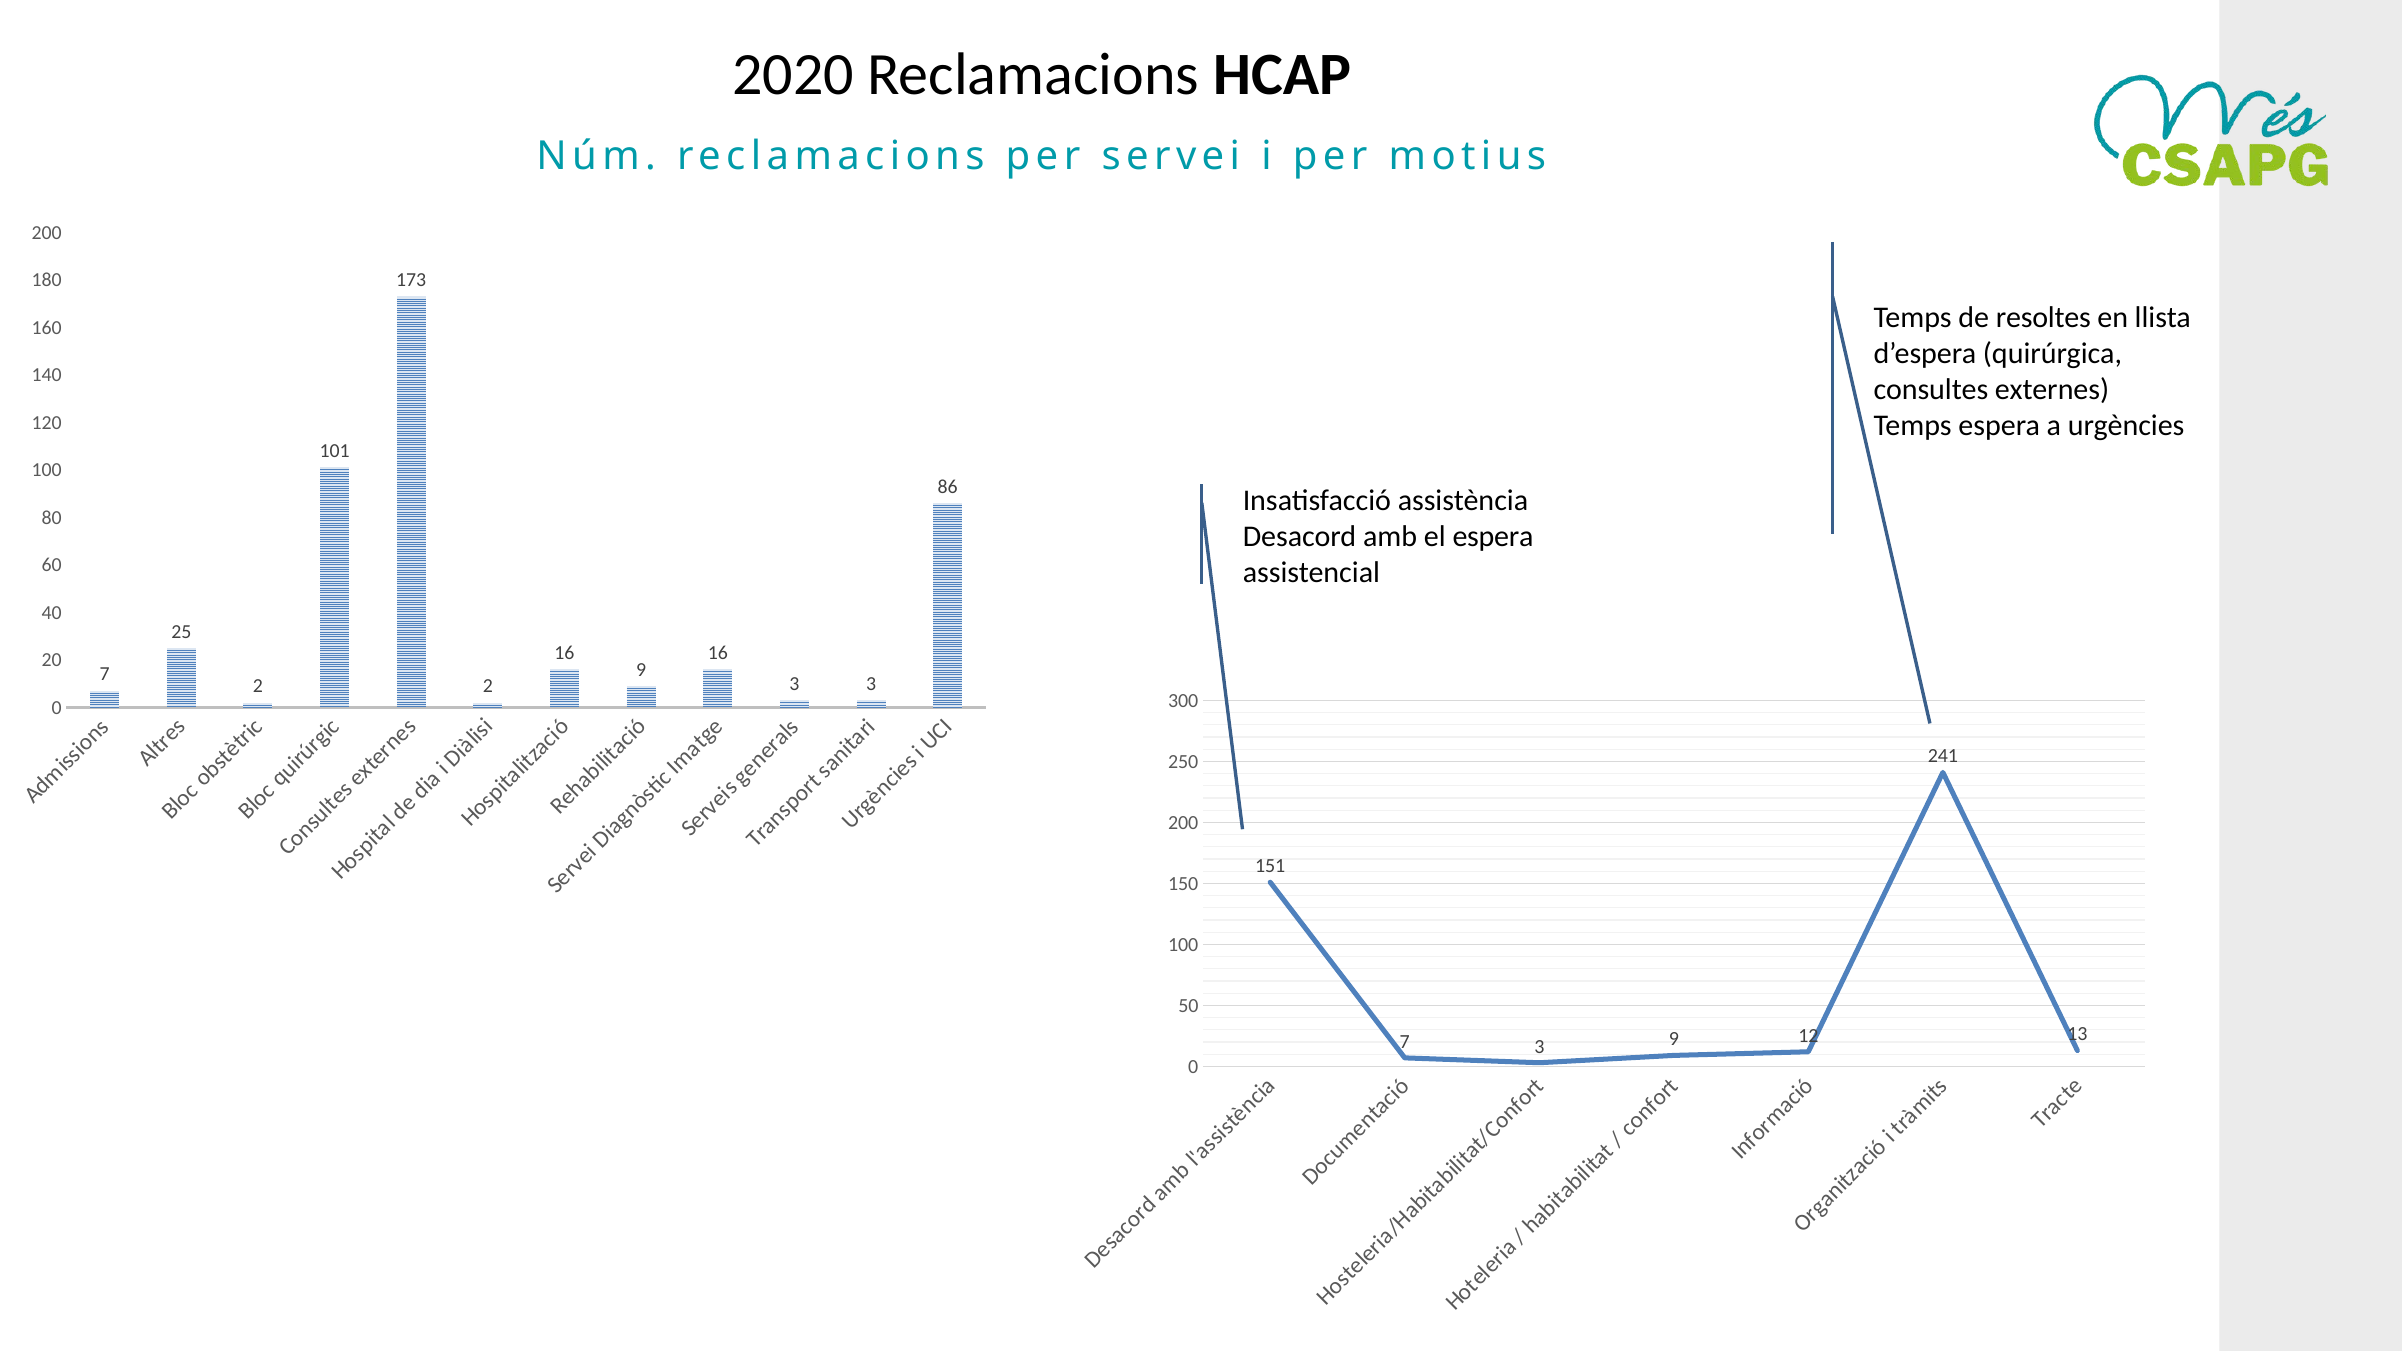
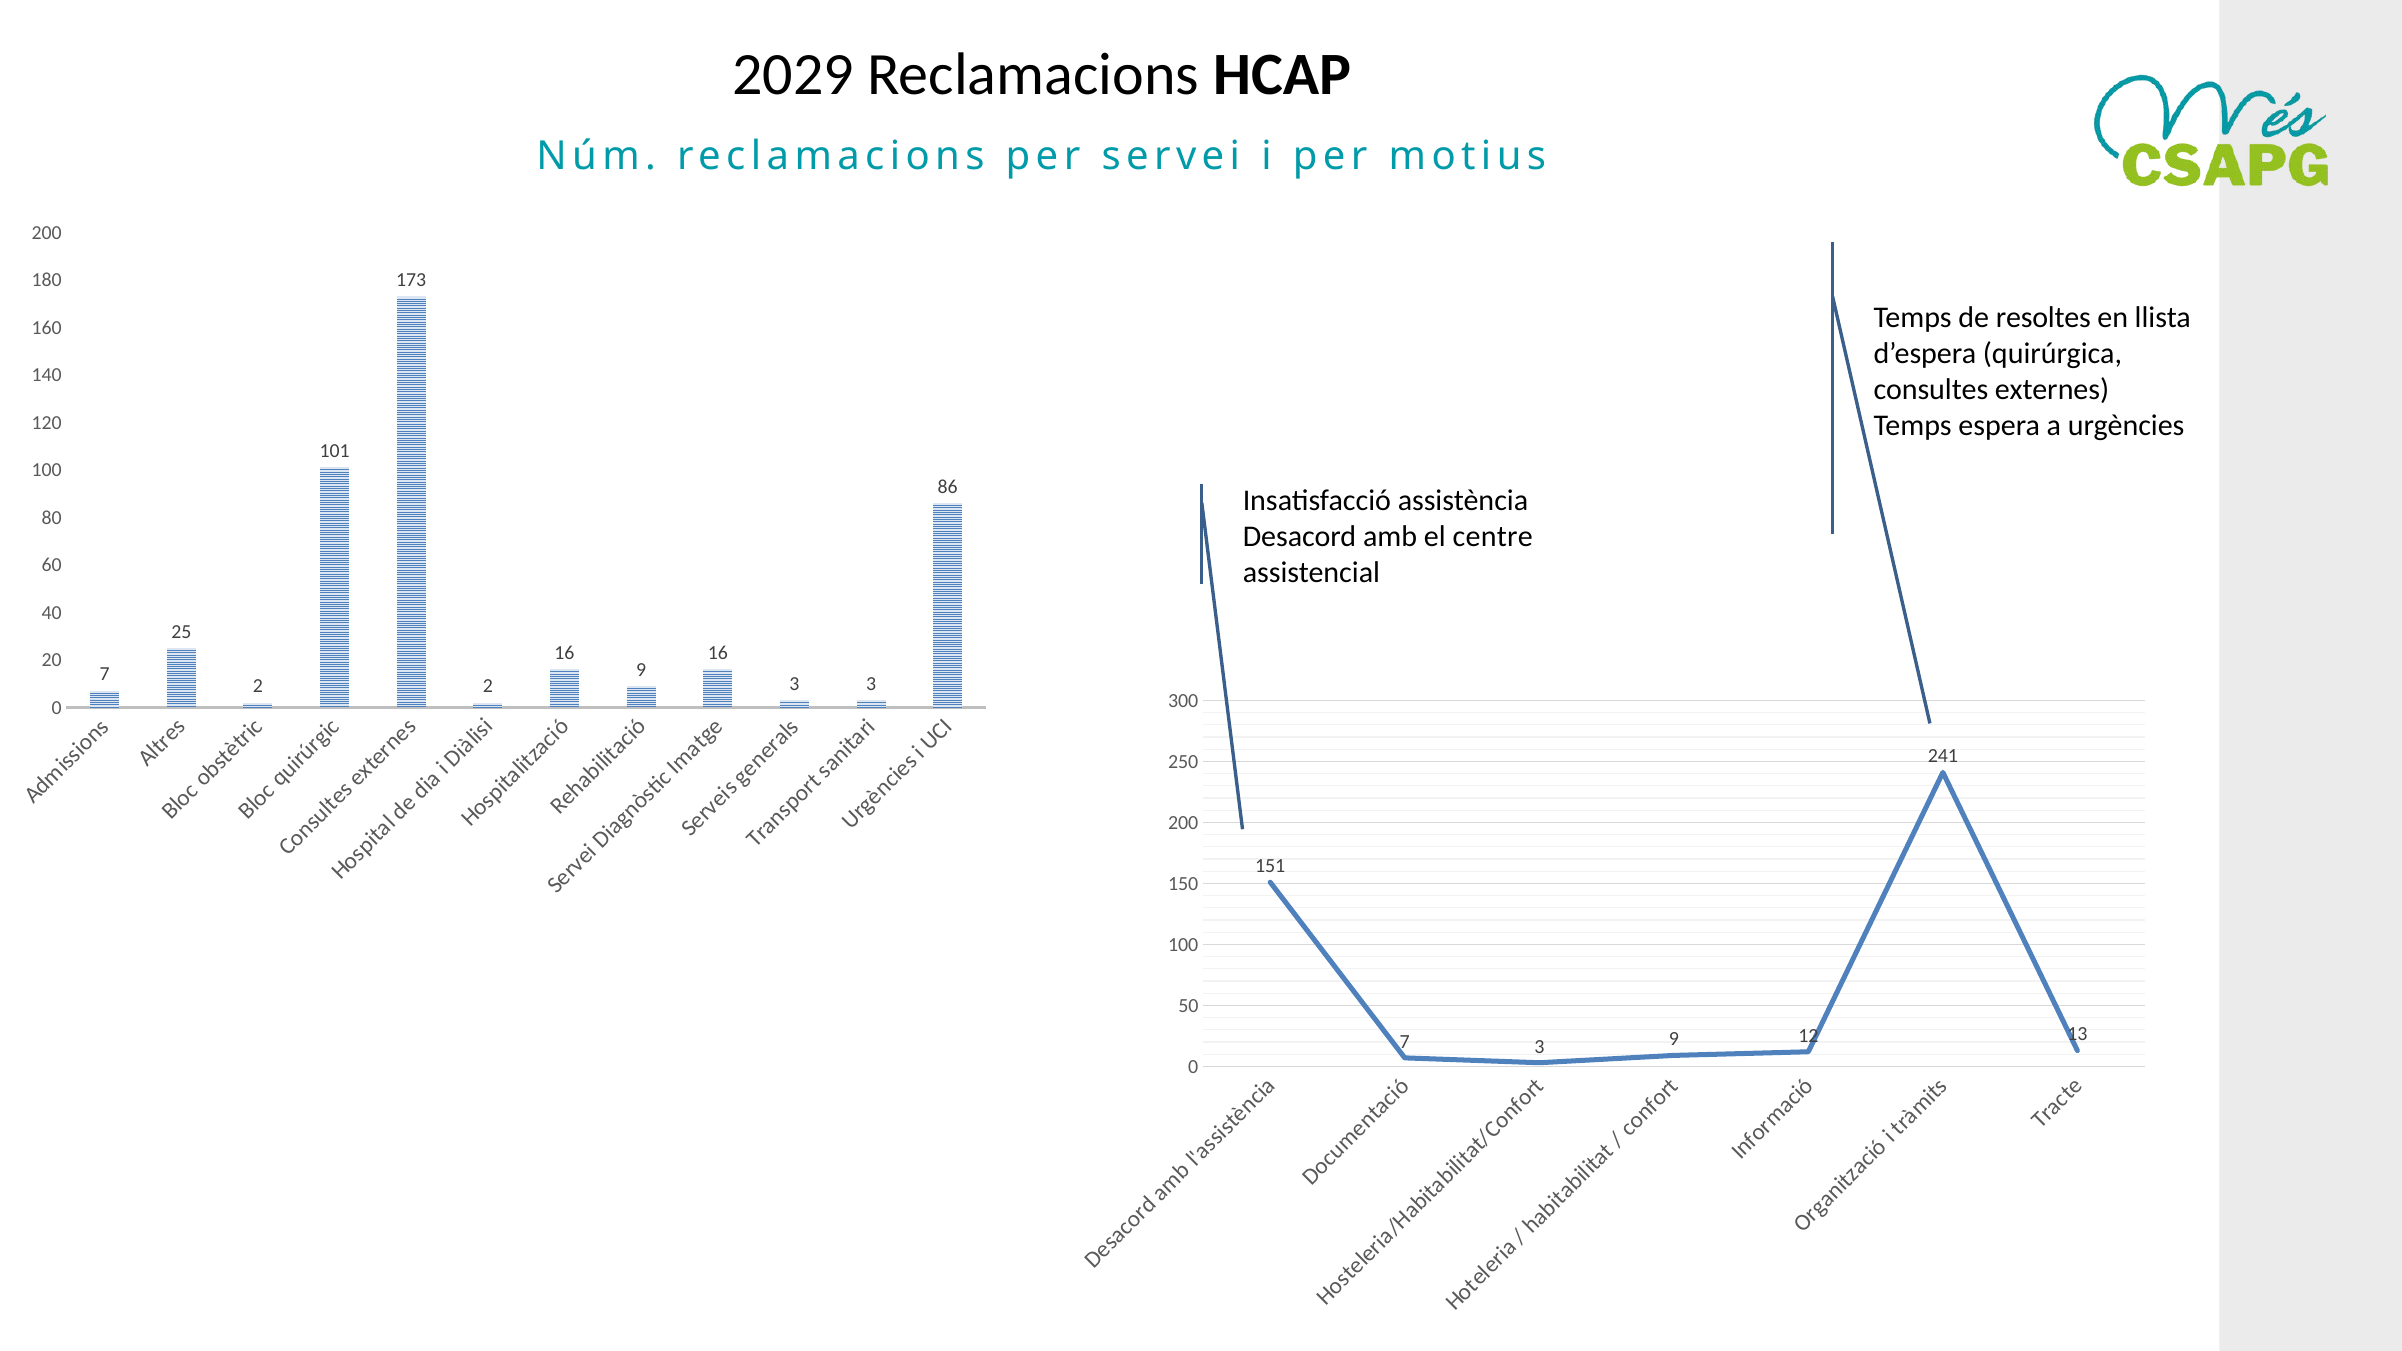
2020: 2020 -> 2029 (793, 74)
el espera: espera -> centre (1493, 536)
